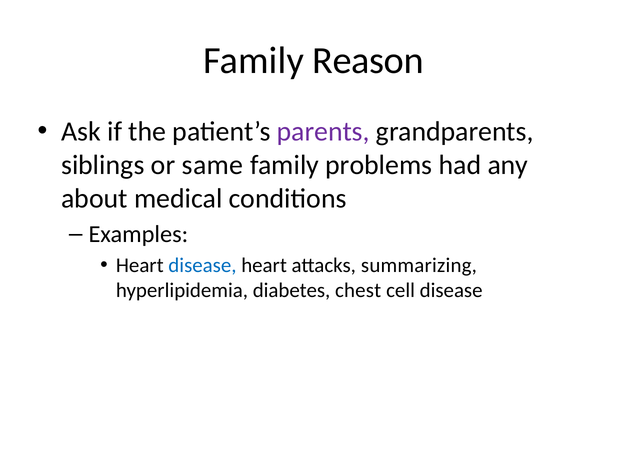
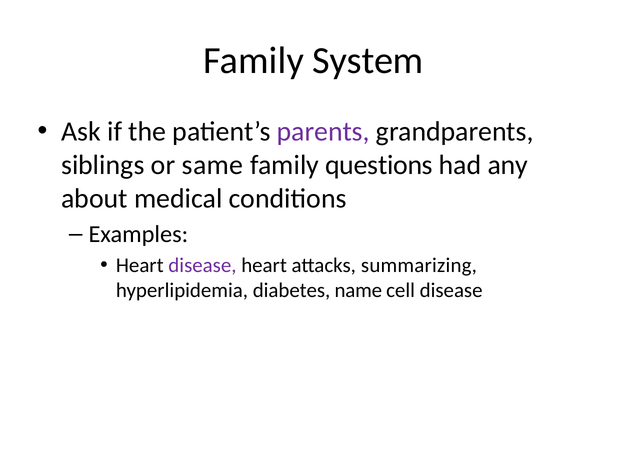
Reason: Reason -> System (368, 61)
problems: problems -> questions (379, 165)
disease colour: blue -> purple (202, 266)
chest: chest -> name (358, 291)
